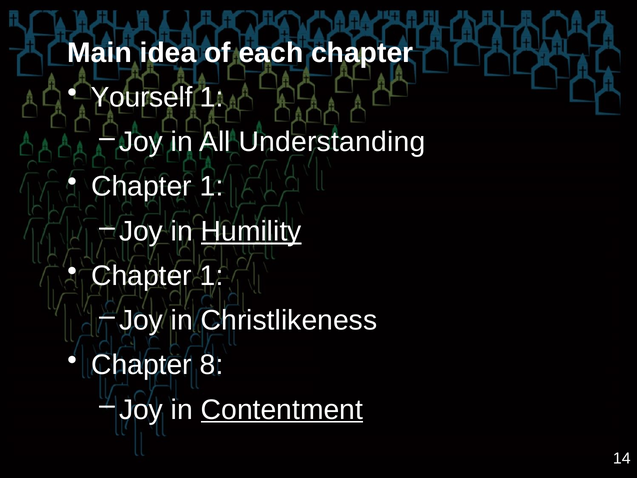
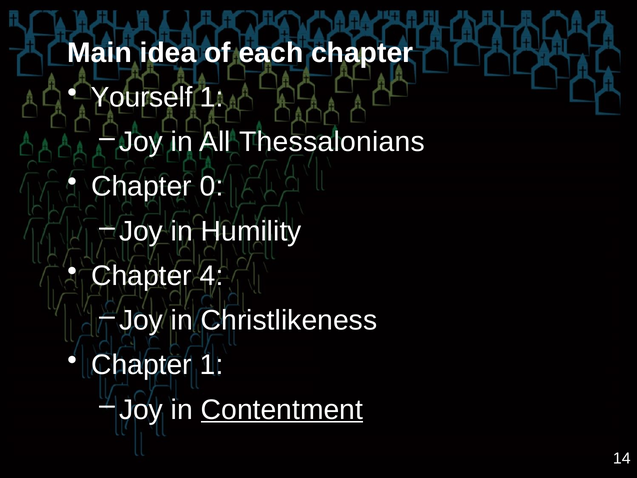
Understanding: Understanding -> Thessalonians (332, 142)
1: 1 -> 0 (212, 187)
Humility underline: present -> none (251, 231)
1: 1 -> 4 (212, 276)
Chapter 8: 8 -> 1 (212, 365)
